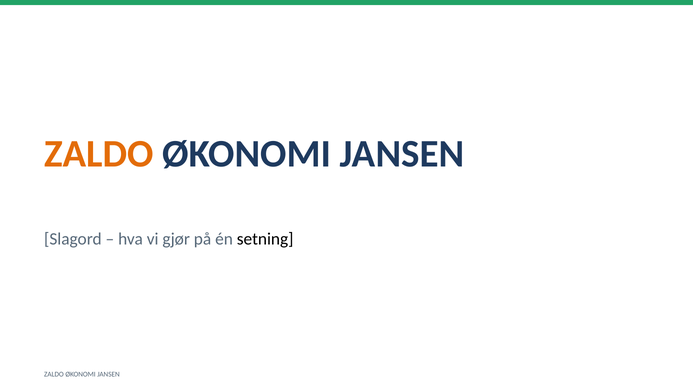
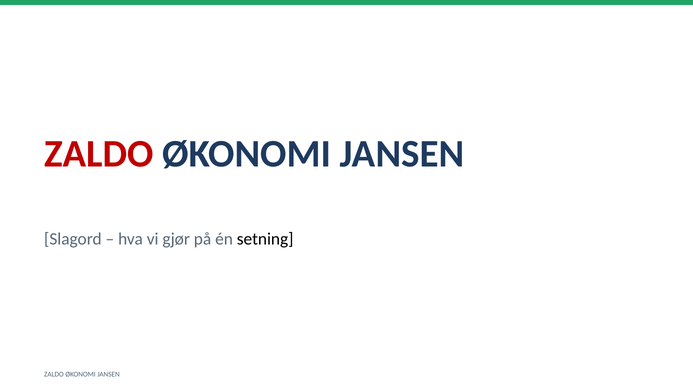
ZALDO colour: orange -> red (99, 154)
